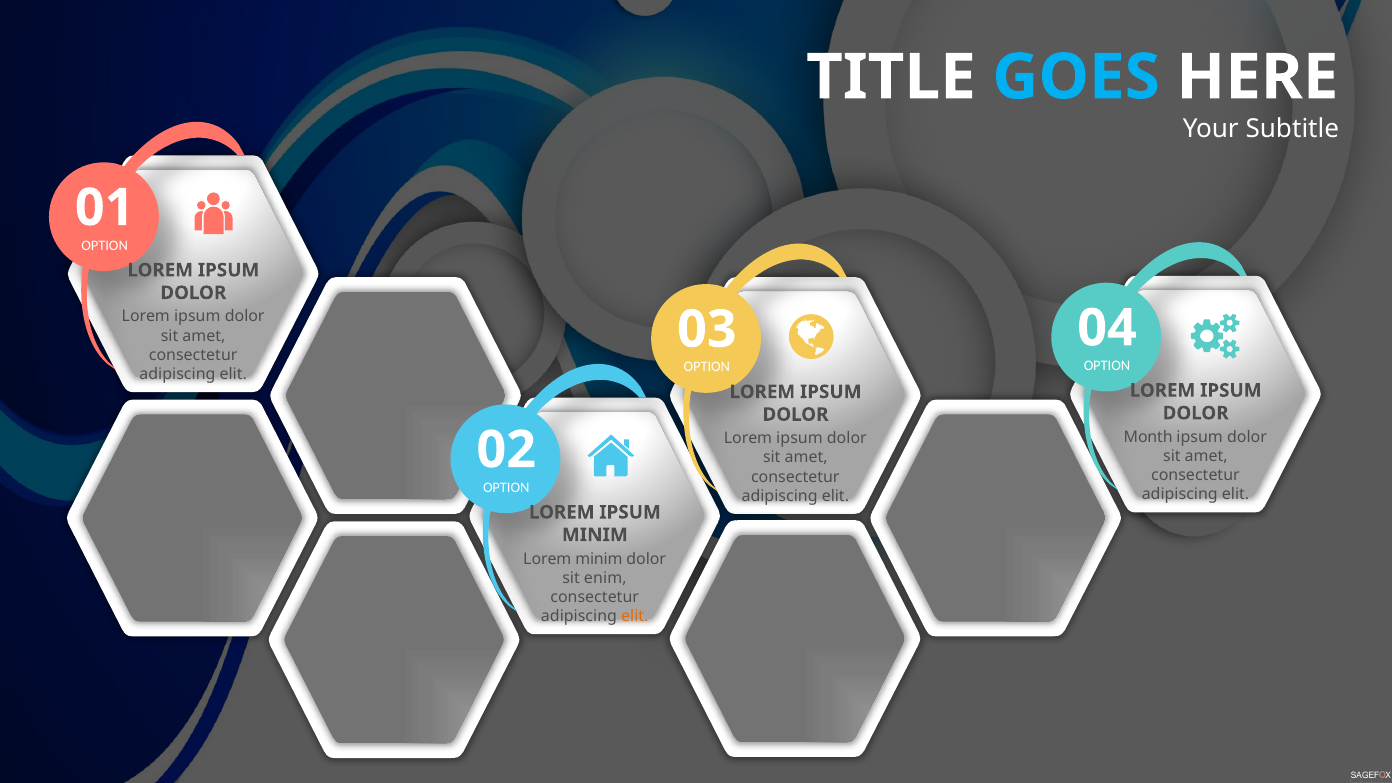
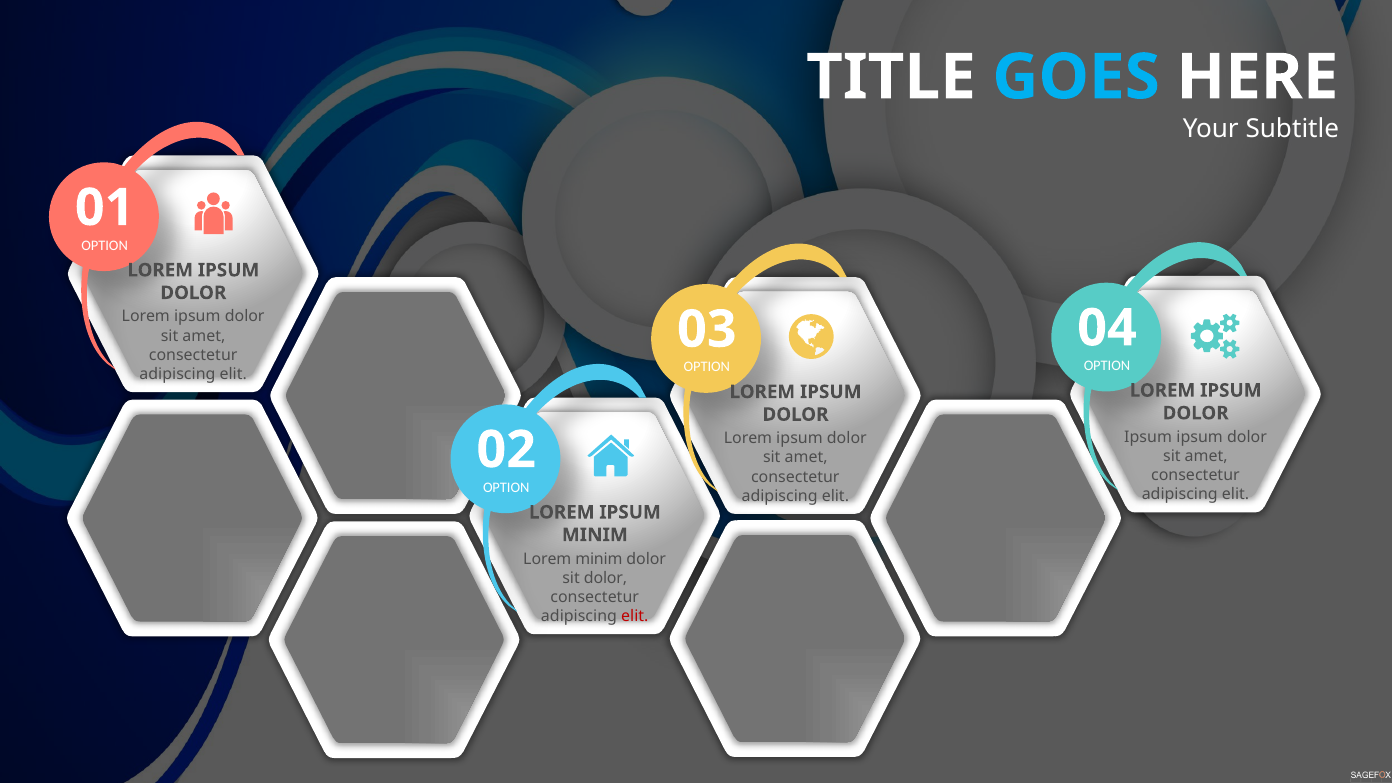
Month: Month -> Ipsum (1148, 437)
sit enim: enim -> dolor (606, 578)
elit colour: orange -> red (635, 616)
